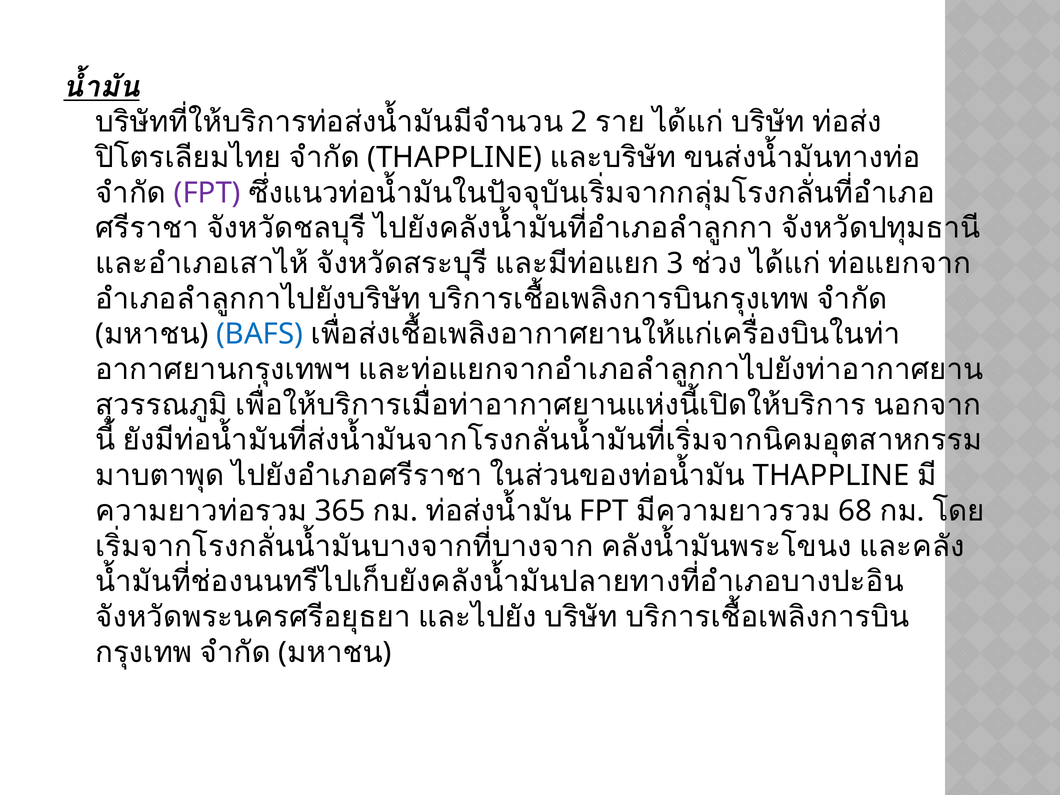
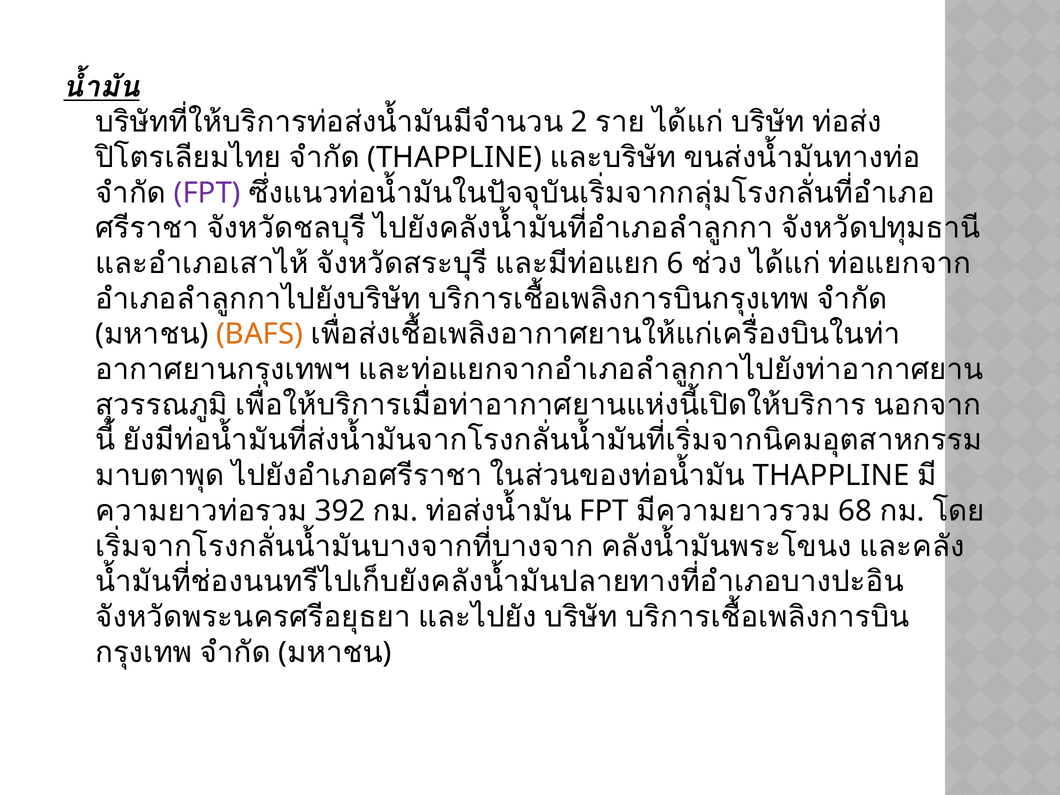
3: 3 -> 6 (675, 264)
BAFS colour: blue -> orange (260, 334)
365: 365 -> 392 (340, 511)
